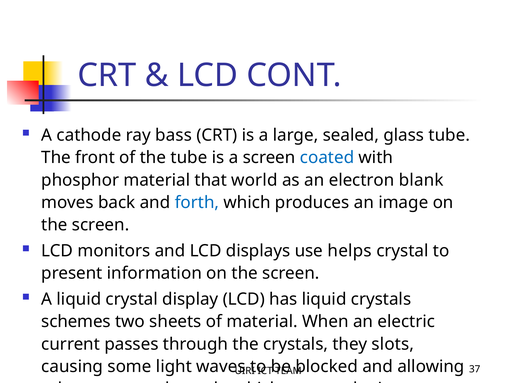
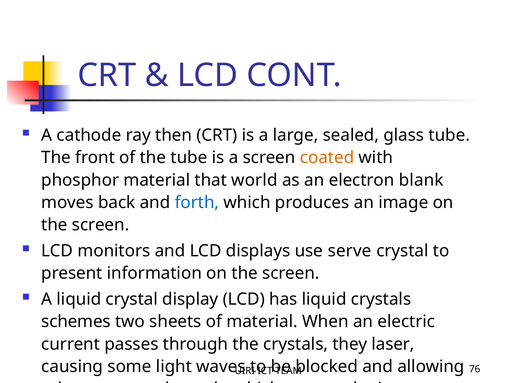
bass: bass -> then (174, 135)
coated colour: blue -> orange (327, 158)
helps: helps -> serve (350, 251)
slots: slots -> laser (393, 344)
37: 37 -> 76 (475, 370)
